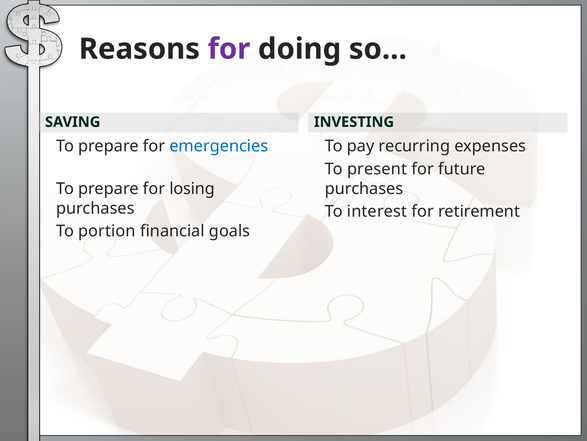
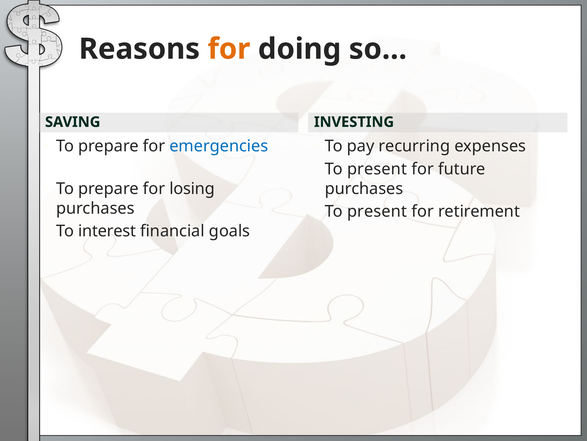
for colour: purple -> orange (229, 49)
interest: interest -> present (377, 211)
portion: portion -> interest (107, 231)
